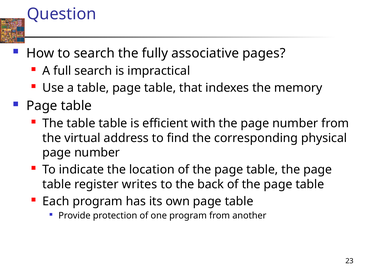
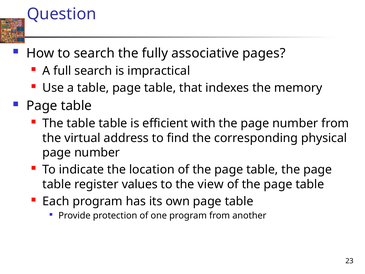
writes: writes -> values (140, 184)
back: back -> view (211, 184)
